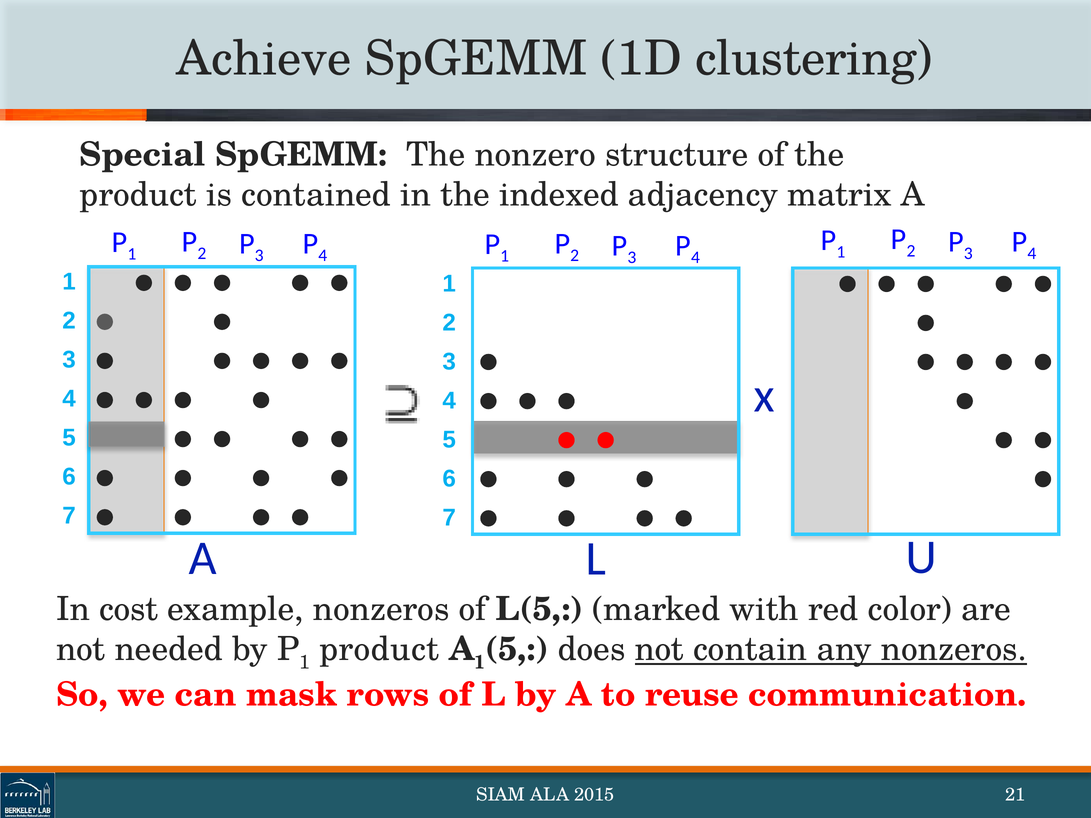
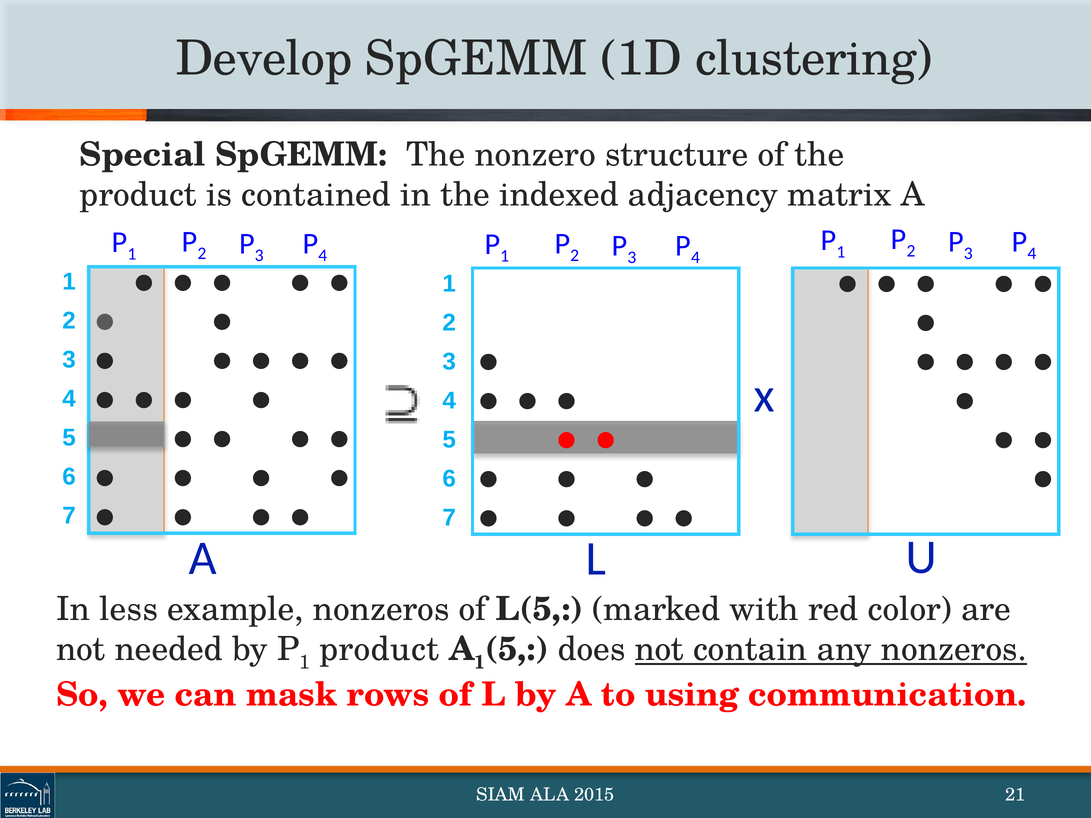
Achieve: Achieve -> Develop (264, 59)
cost: cost -> less (129, 610)
reuse: reuse -> using (692, 695)
